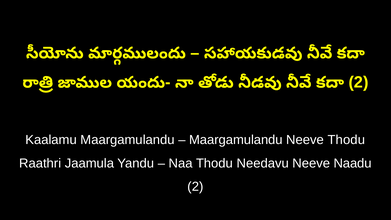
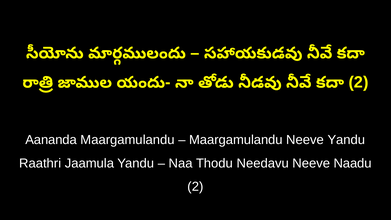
Kaalamu: Kaalamu -> Aananda (51, 140)
Neeve Thodu: Thodu -> Yandu (346, 140)
